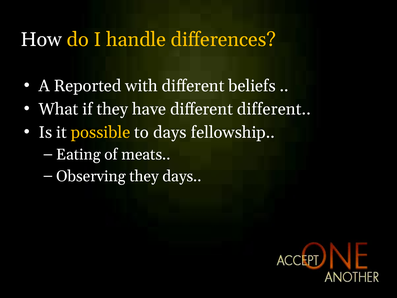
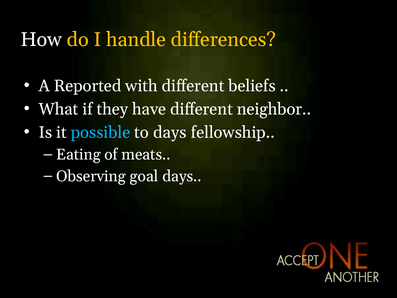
different different: different -> neighbor (274, 109)
possible colour: yellow -> light blue (101, 132)
Observing they: they -> goal (144, 176)
